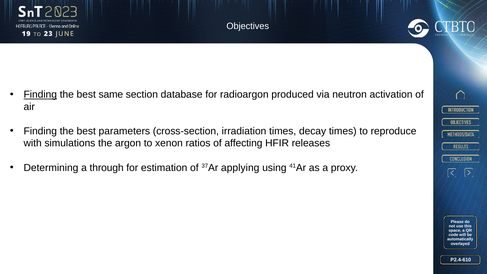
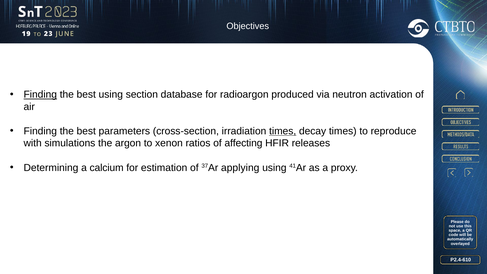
best same: same -> using (111, 95)
times underline: none -> present (283, 131)
through: through -> calcium (107, 168)
